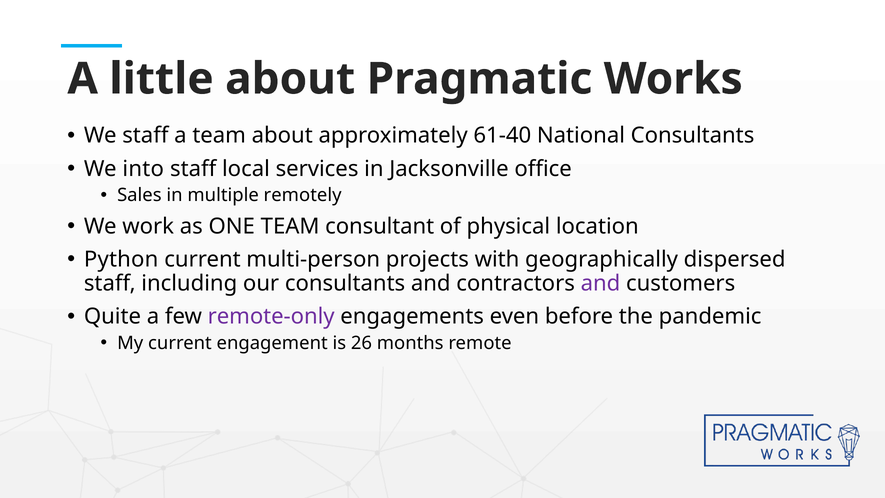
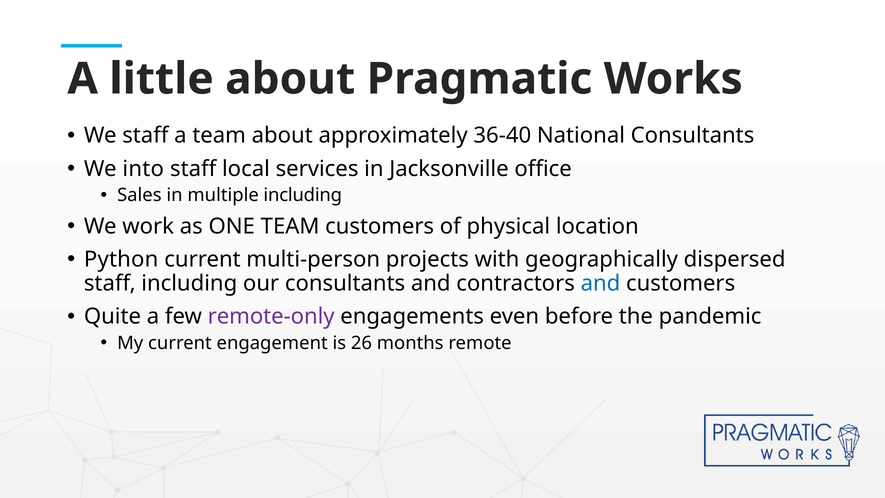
61-40: 61-40 -> 36-40 (502, 136)
multiple remotely: remotely -> including (303, 195)
TEAM consultant: consultant -> customers (380, 226)
and colour: purple -> blue (600, 283)
